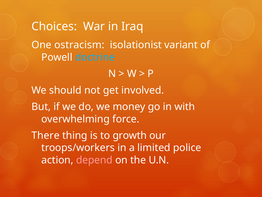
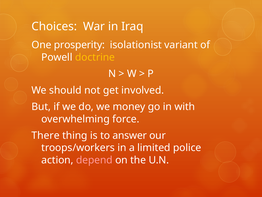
ostracism: ostracism -> prosperity (79, 45)
doctrine colour: light blue -> yellow (95, 57)
growth: growth -> answer (130, 135)
